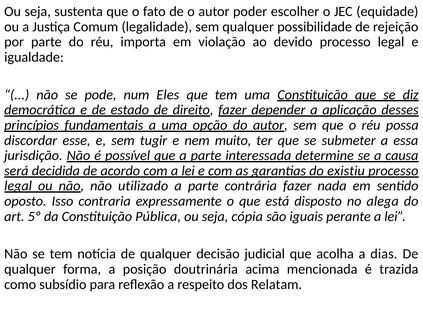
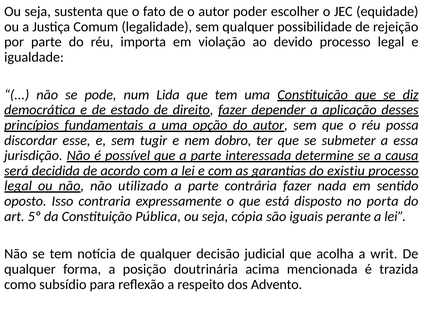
Eles: Eles -> Lida (168, 95)
muito: muito -> dobro (233, 140)
alega: alega -> porta (383, 201)
dias: dias -> writ (384, 254)
Relatam: Relatam -> Advento (277, 285)
